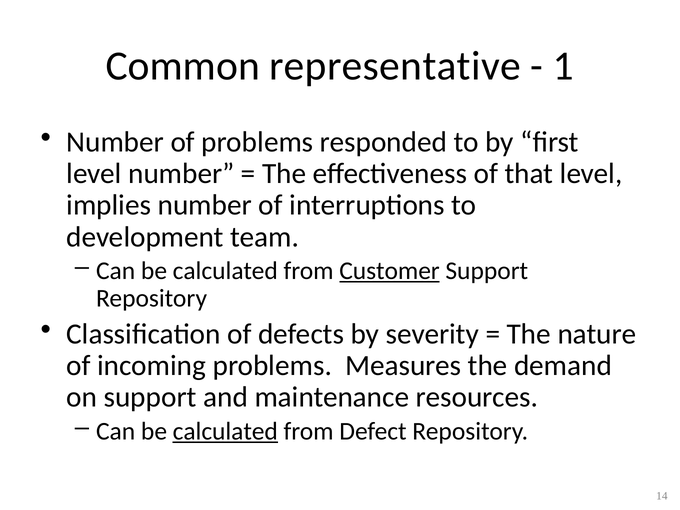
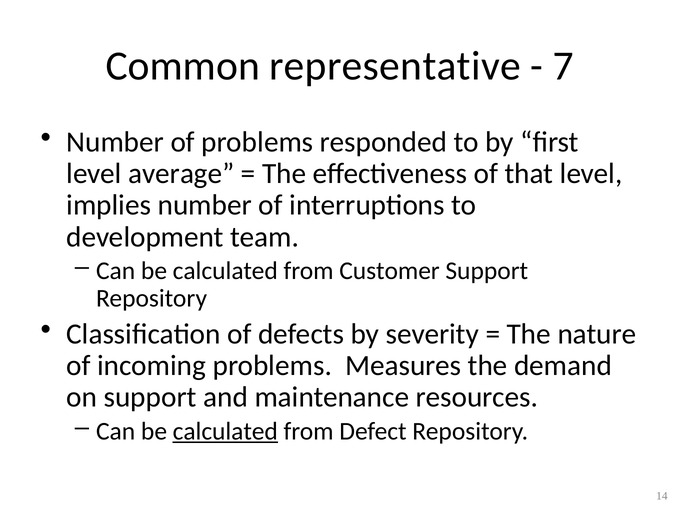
1: 1 -> 7 (563, 66)
level number: number -> average (181, 174)
Customer underline: present -> none (390, 271)
